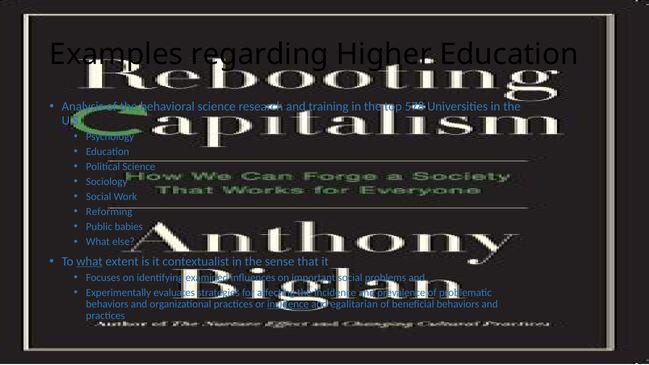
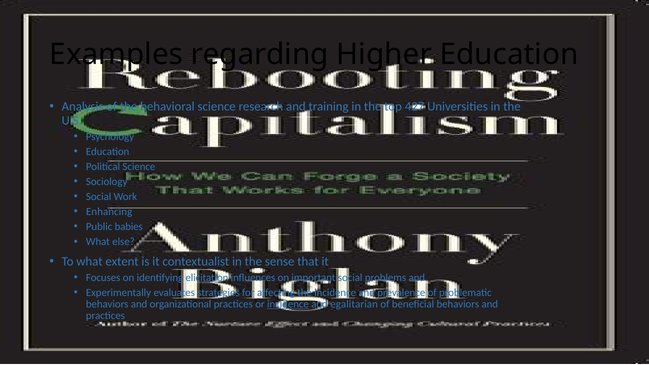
578: 578 -> 427 (415, 106)
Reforming: Reforming -> Enhancing (109, 212)
what underline: present -> none (89, 261)
examined: examined -> elicitation (207, 277)
